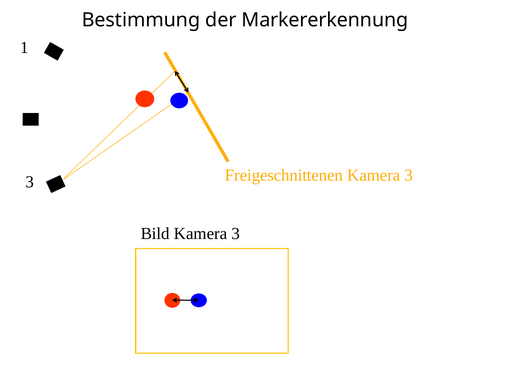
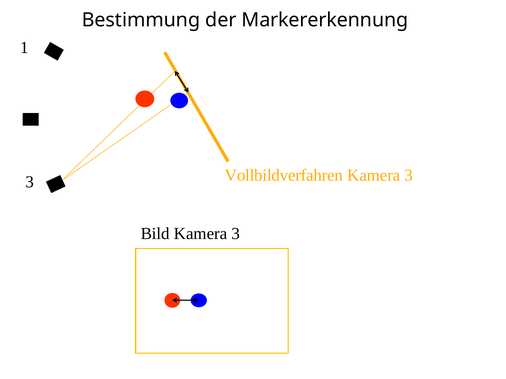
Freigeschnittenen: Freigeschnittenen -> Vollbildverfahren (284, 176)
